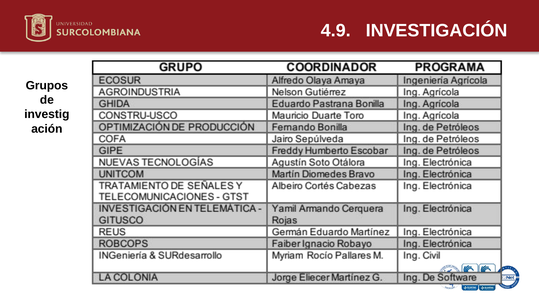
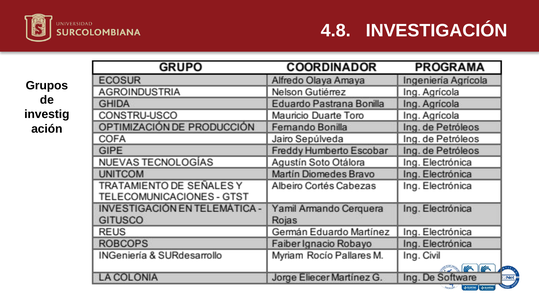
4.9: 4.9 -> 4.8 (336, 30)
